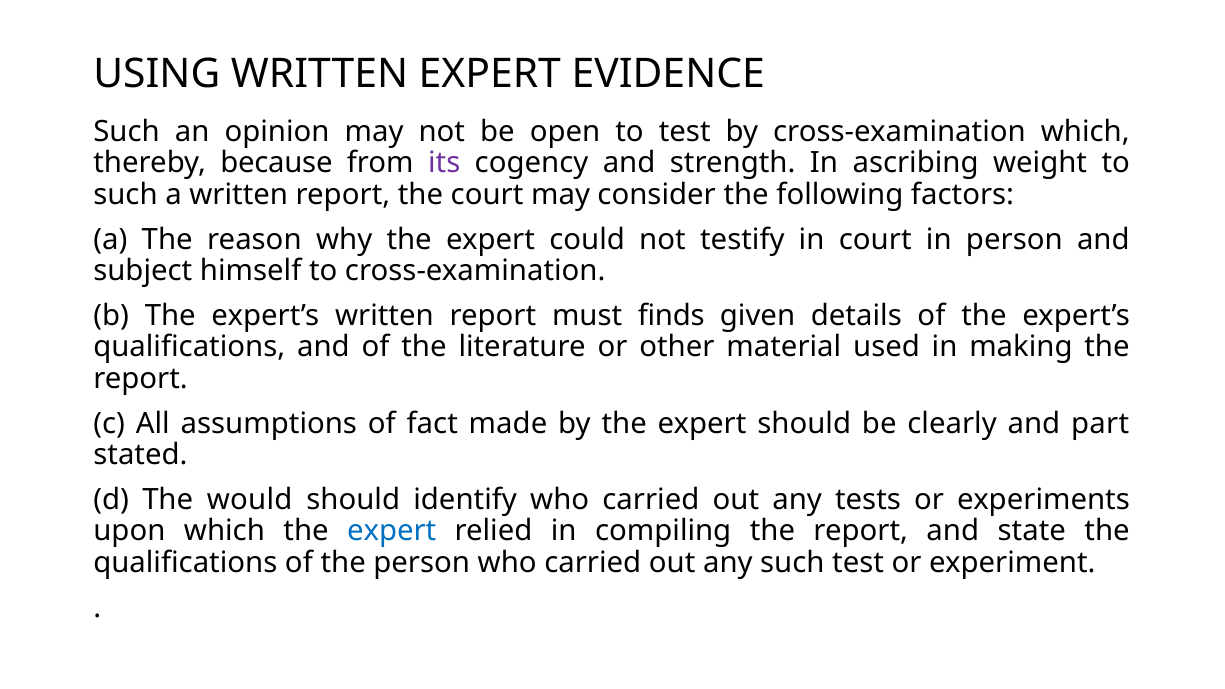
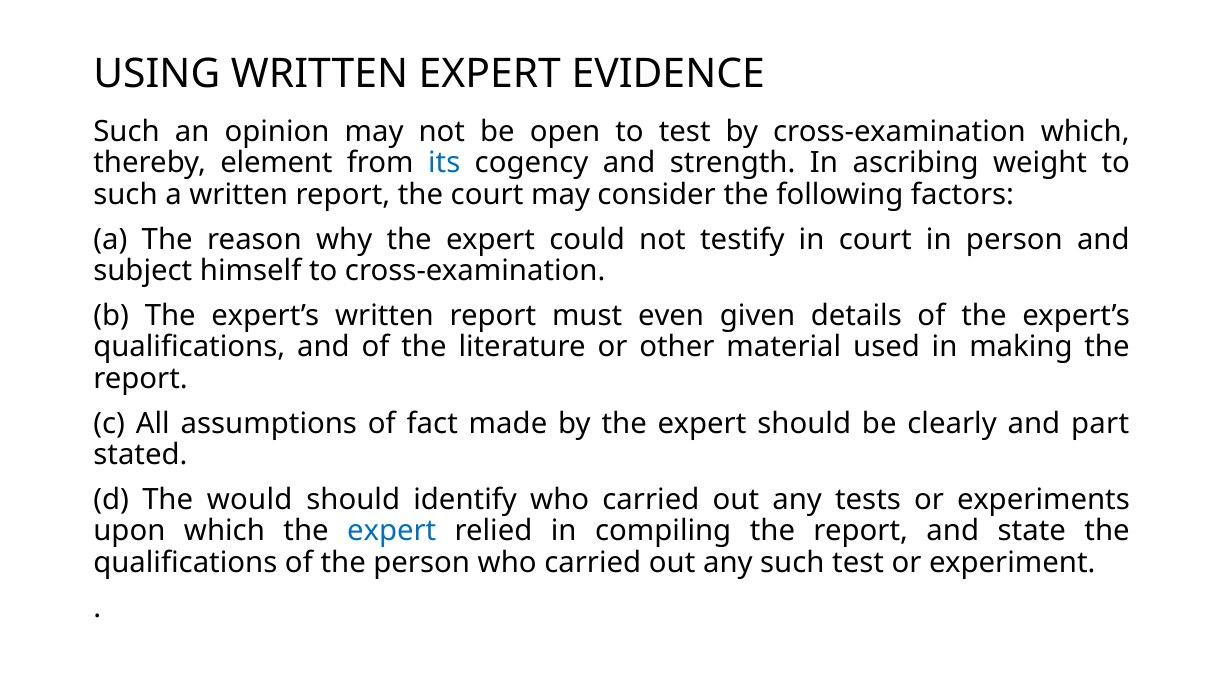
because: because -> element (276, 163)
its colour: purple -> blue (444, 163)
finds: finds -> even (671, 316)
